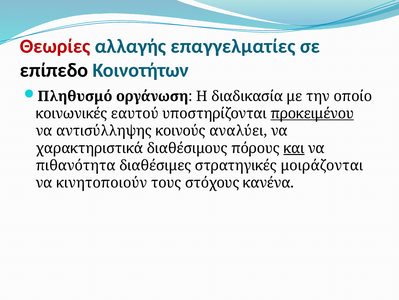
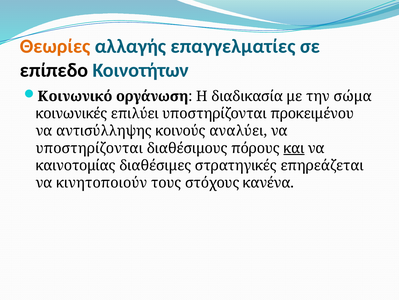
Θεωρίες colour: red -> orange (55, 46)
Πληθυσμό: Πληθυσμό -> Κοινωνικό (75, 96)
οποίο: οποίο -> σώμα (353, 96)
εαυτού: εαυτού -> επιλύει (135, 113)
προκειμένου underline: present -> none (312, 113)
χαρακτηριστικά: χαρακτηριστικά -> υποστηρίζονται (89, 148)
πιθανότητα: πιθανότητα -> καινοτομίας (76, 165)
μοιράζονται: μοιράζονται -> επηρεάζεται (322, 165)
